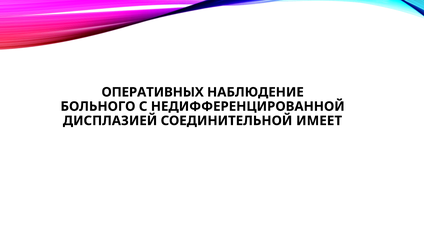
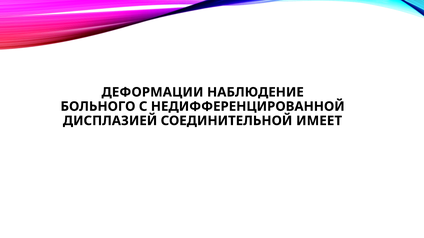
ОПЕРАТИВНЫХ: ОПЕРАТИВНЫХ -> ДЕФОРМАЦИИ (152, 92)
